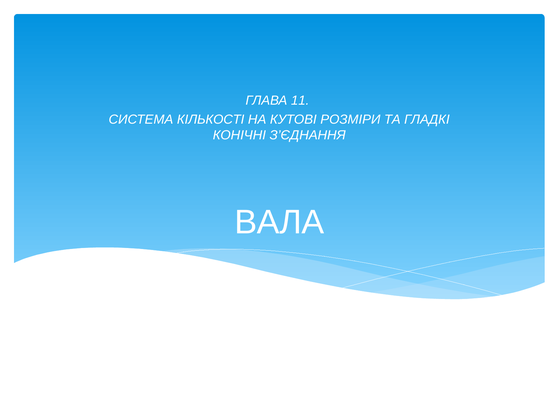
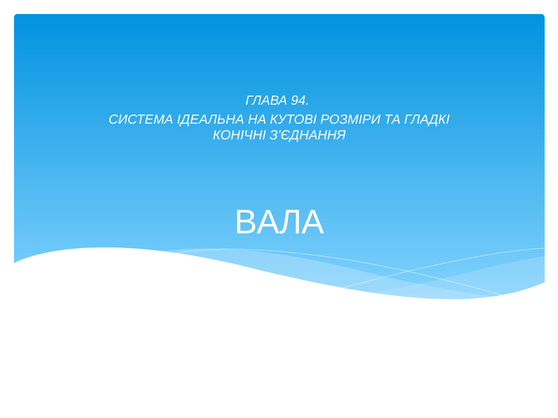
11: 11 -> 94 (300, 101)
КІЛЬКОСТІ: КІЛЬКОСТІ -> ІДЕАЛЬНА (211, 119)
